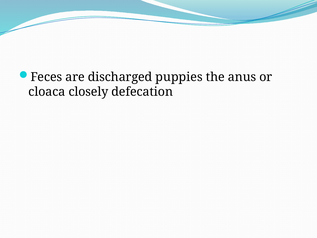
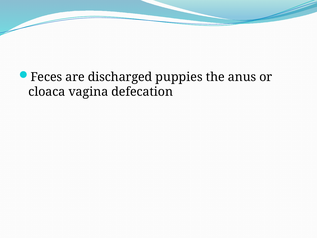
closely: closely -> vagina (88, 92)
